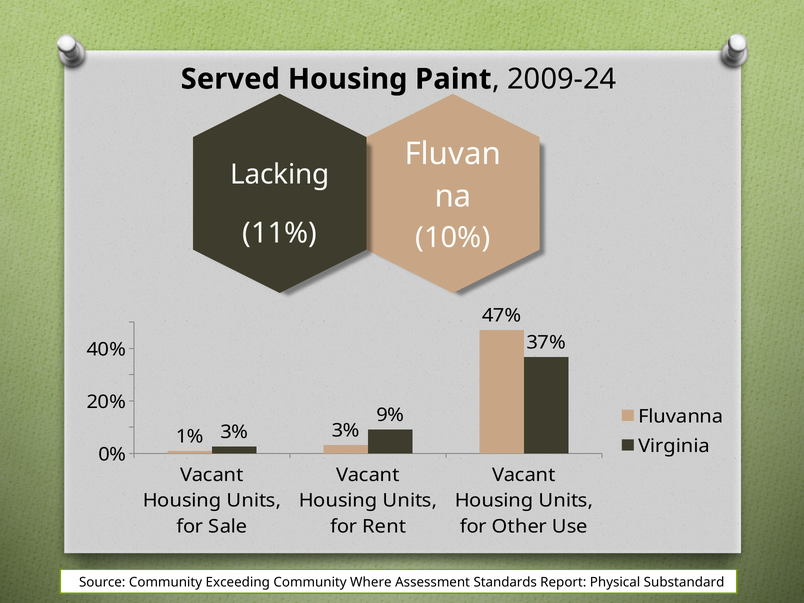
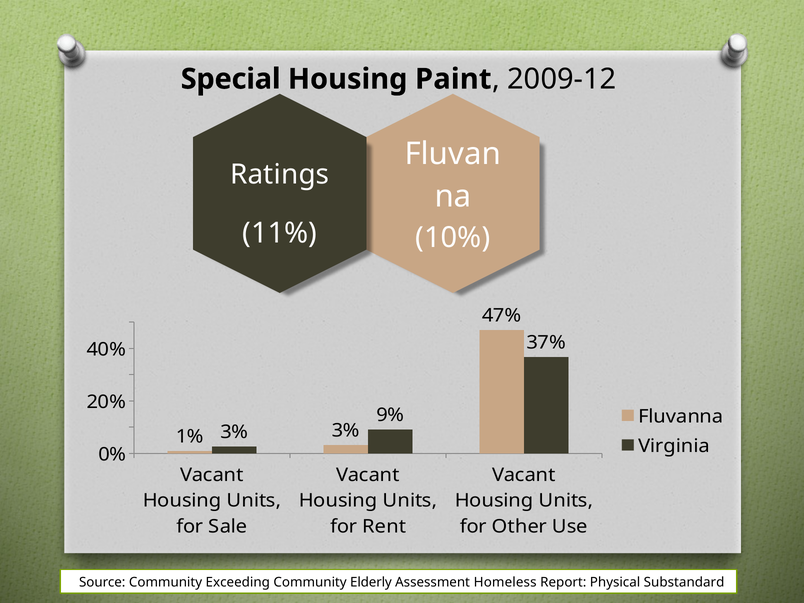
Served: Served -> Special (231, 79)
2009-24: 2009-24 -> 2009-12 (562, 79)
Lacking: Lacking -> Ratings (280, 175)
Where: Where -> Elderly (371, 582)
Standards: Standards -> Homeless (505, 582)
